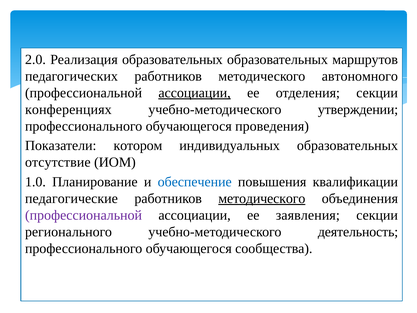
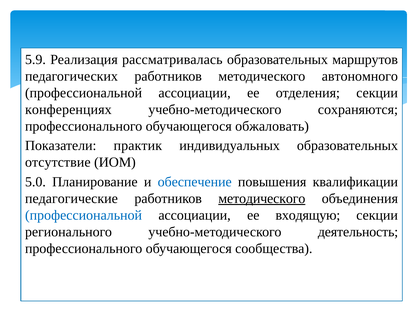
2.0: 2.0 -> 5.9 (35, 59)
Реализация образовательных: образовательных -> рассматривалась (172, 59)
ассоциации underline: present -> none (195, 93)
утверждении: утверждении -> сохраняются (358, 109)
проведения: проведения -> обжаловать (272, 126)
котором: котором -> практик (138, 146)
1.0: 1.0 -> 5.0 (35, 182)
профессиональной colour: purple -> blue (84, 215)
заявления: заявления -> входящую (308, 215)
